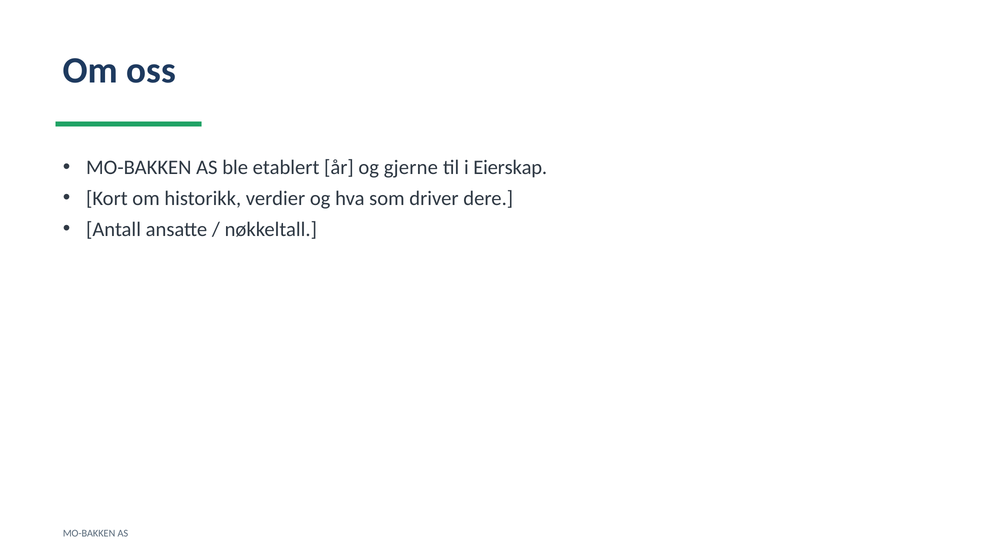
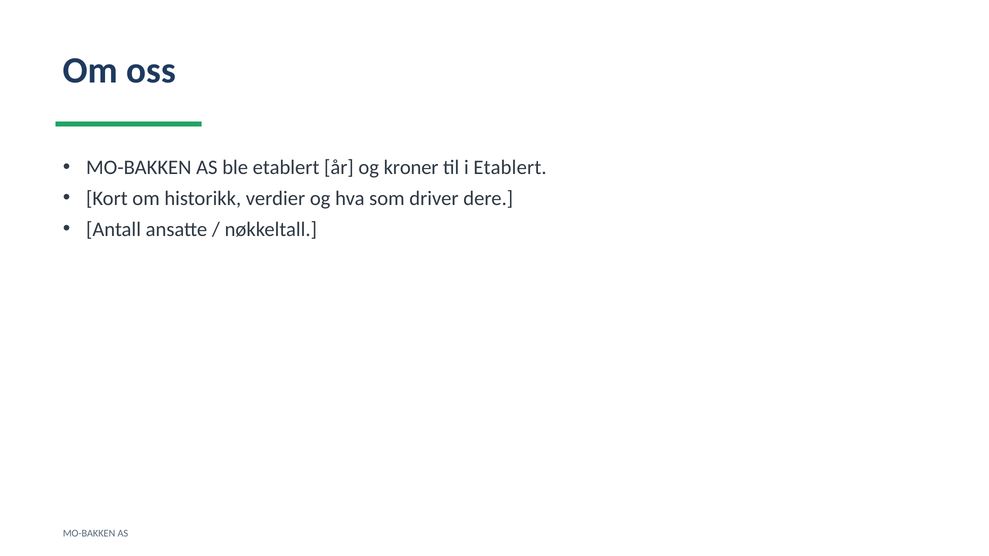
gjerne: gjerne -> kroner (411, 168)
i Eierskap: Eierskap -> Etablert (510, 168)
